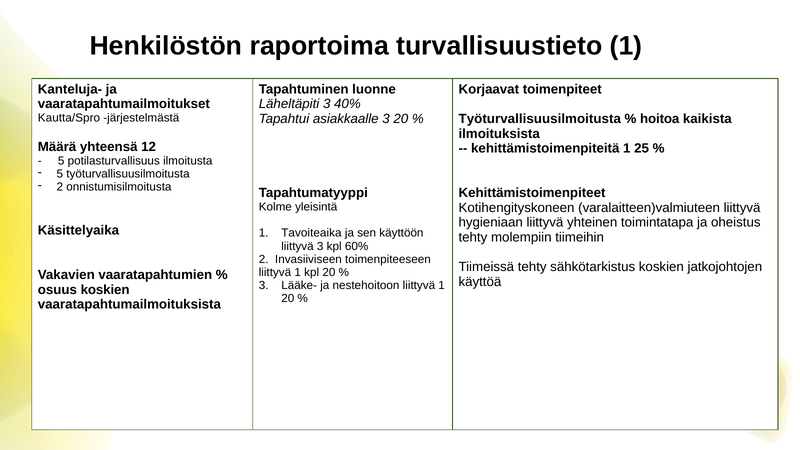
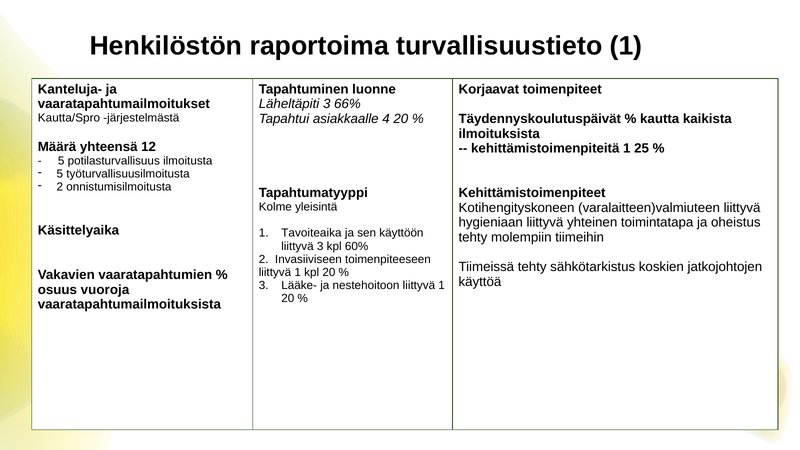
40%: 40% -> 66% (347, 104)
asiakkaalle 3: 3 -> 4 (386, 119)
Työturvallisuusilmoitusta: Työturvallisuusilmoitusta -> Täydennyskoulutuspäivät (540, 119)
hoitoa: hoitoa -> kautta (660, 119)
osuus koskien: koskien -> vuoroja (105, 290)
